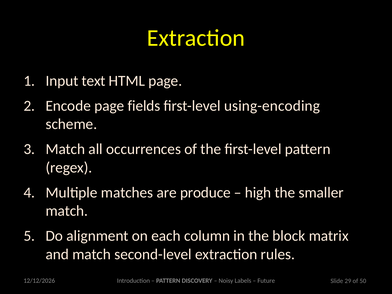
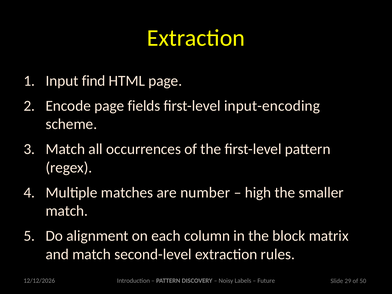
text: text -> find (94, 81)
using-encoding: using-encoding -> input-encoding (272, 106)
produce: produce -> number (205, 193)
